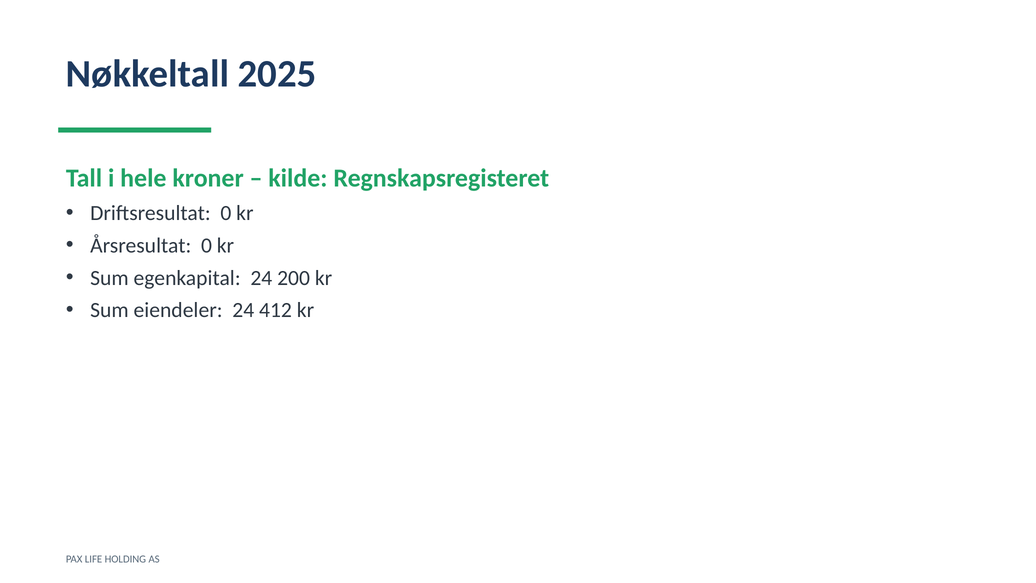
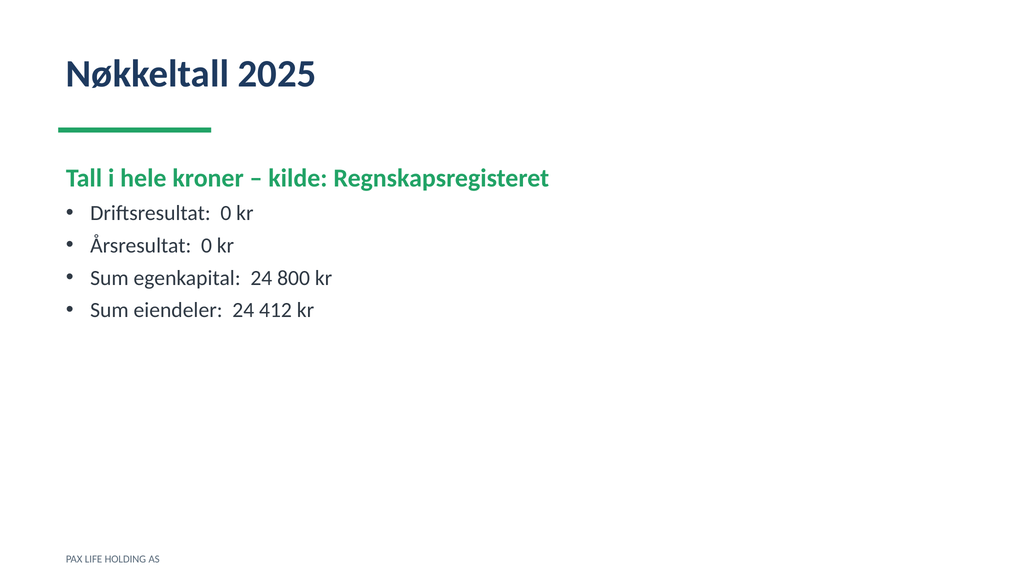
200: 200 -> 800 (294, 278)
